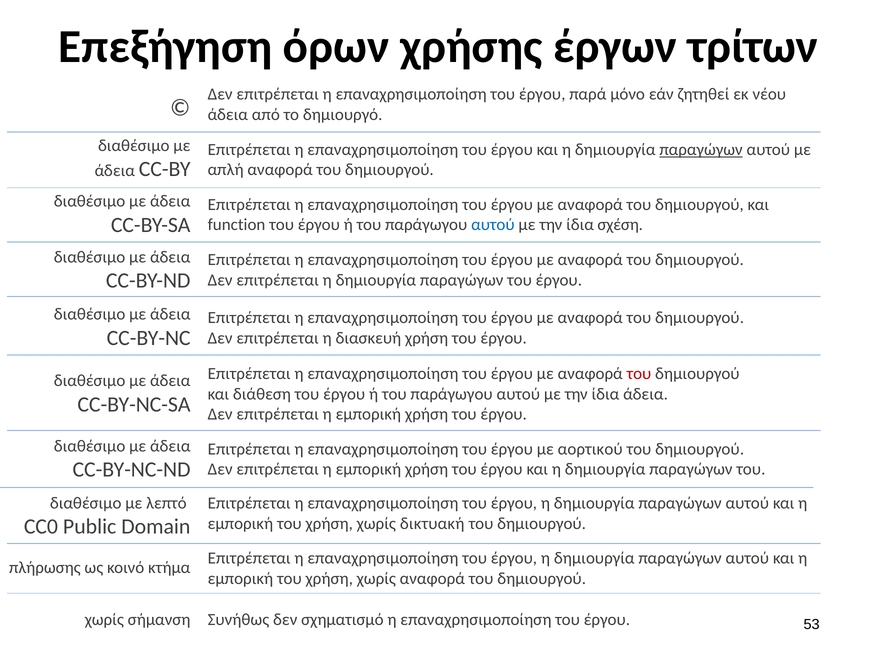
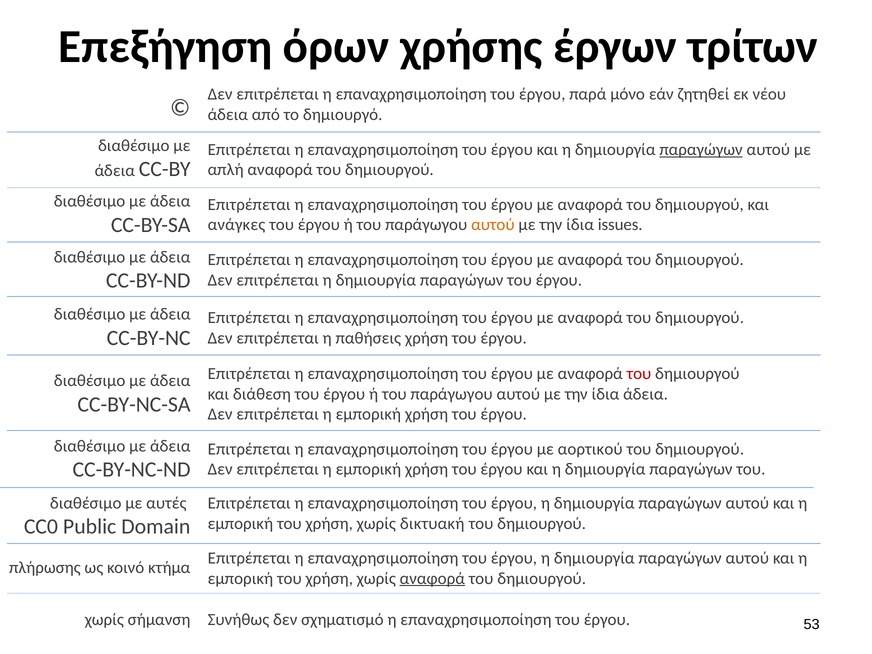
function: function -> ανάγκες (236, 225)
αυτού colour: blue -> orange (493, 225)
σχέση: σχέση -> issues (620, 225)
διασκευή: διασκευή -> παθήσεις (368, 338)
λεπτό: λεπτό -> αυτές (166, 503)
αναφορά underline: none -> present (432, 578)
